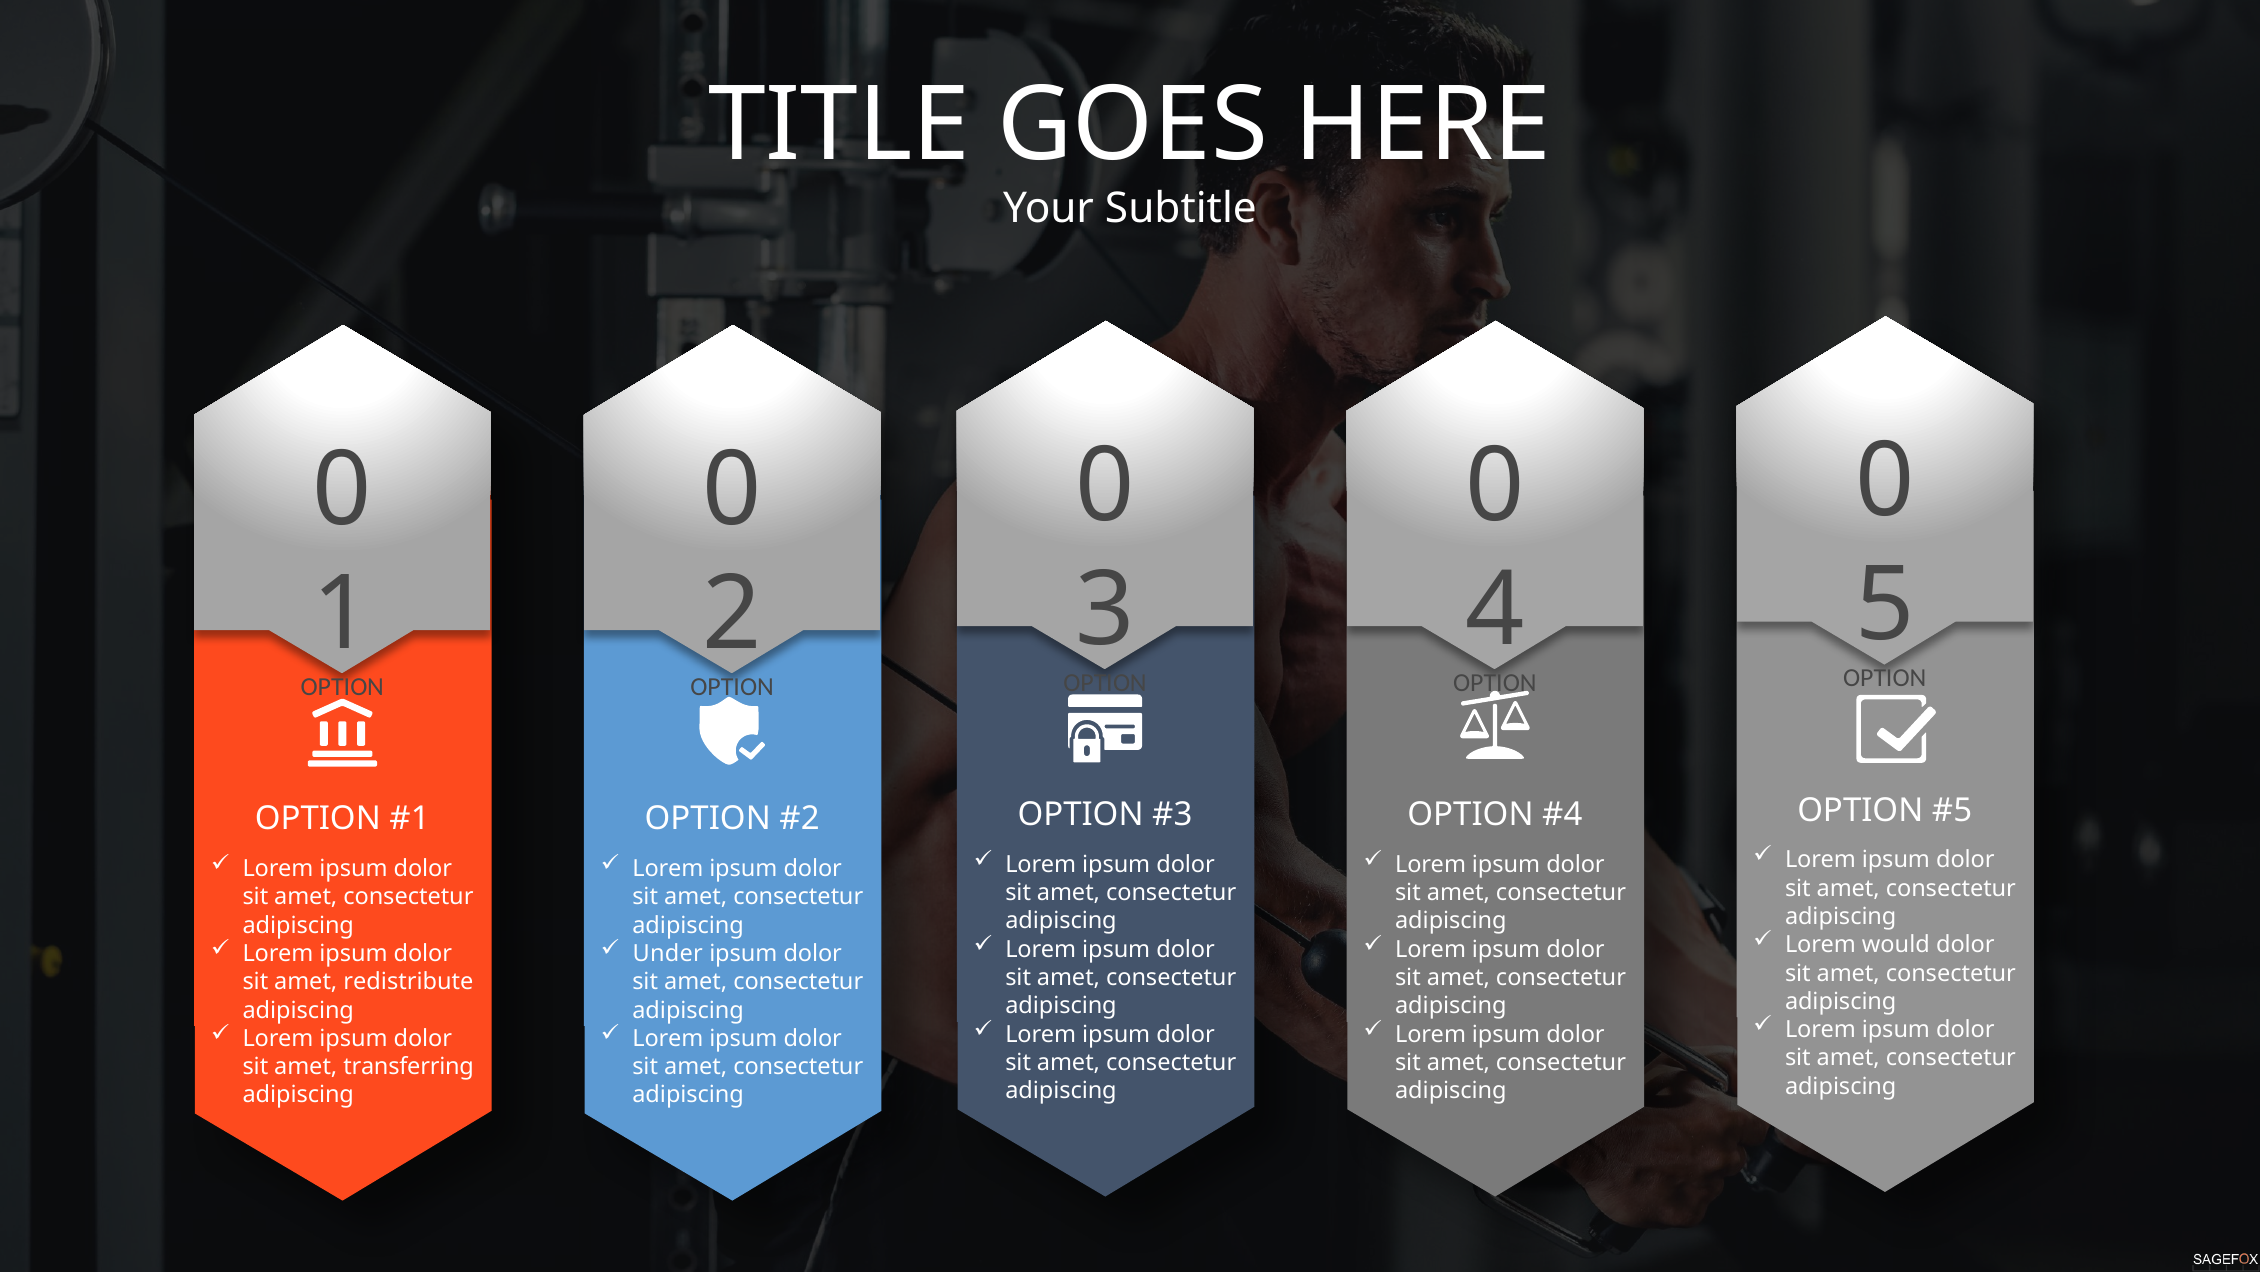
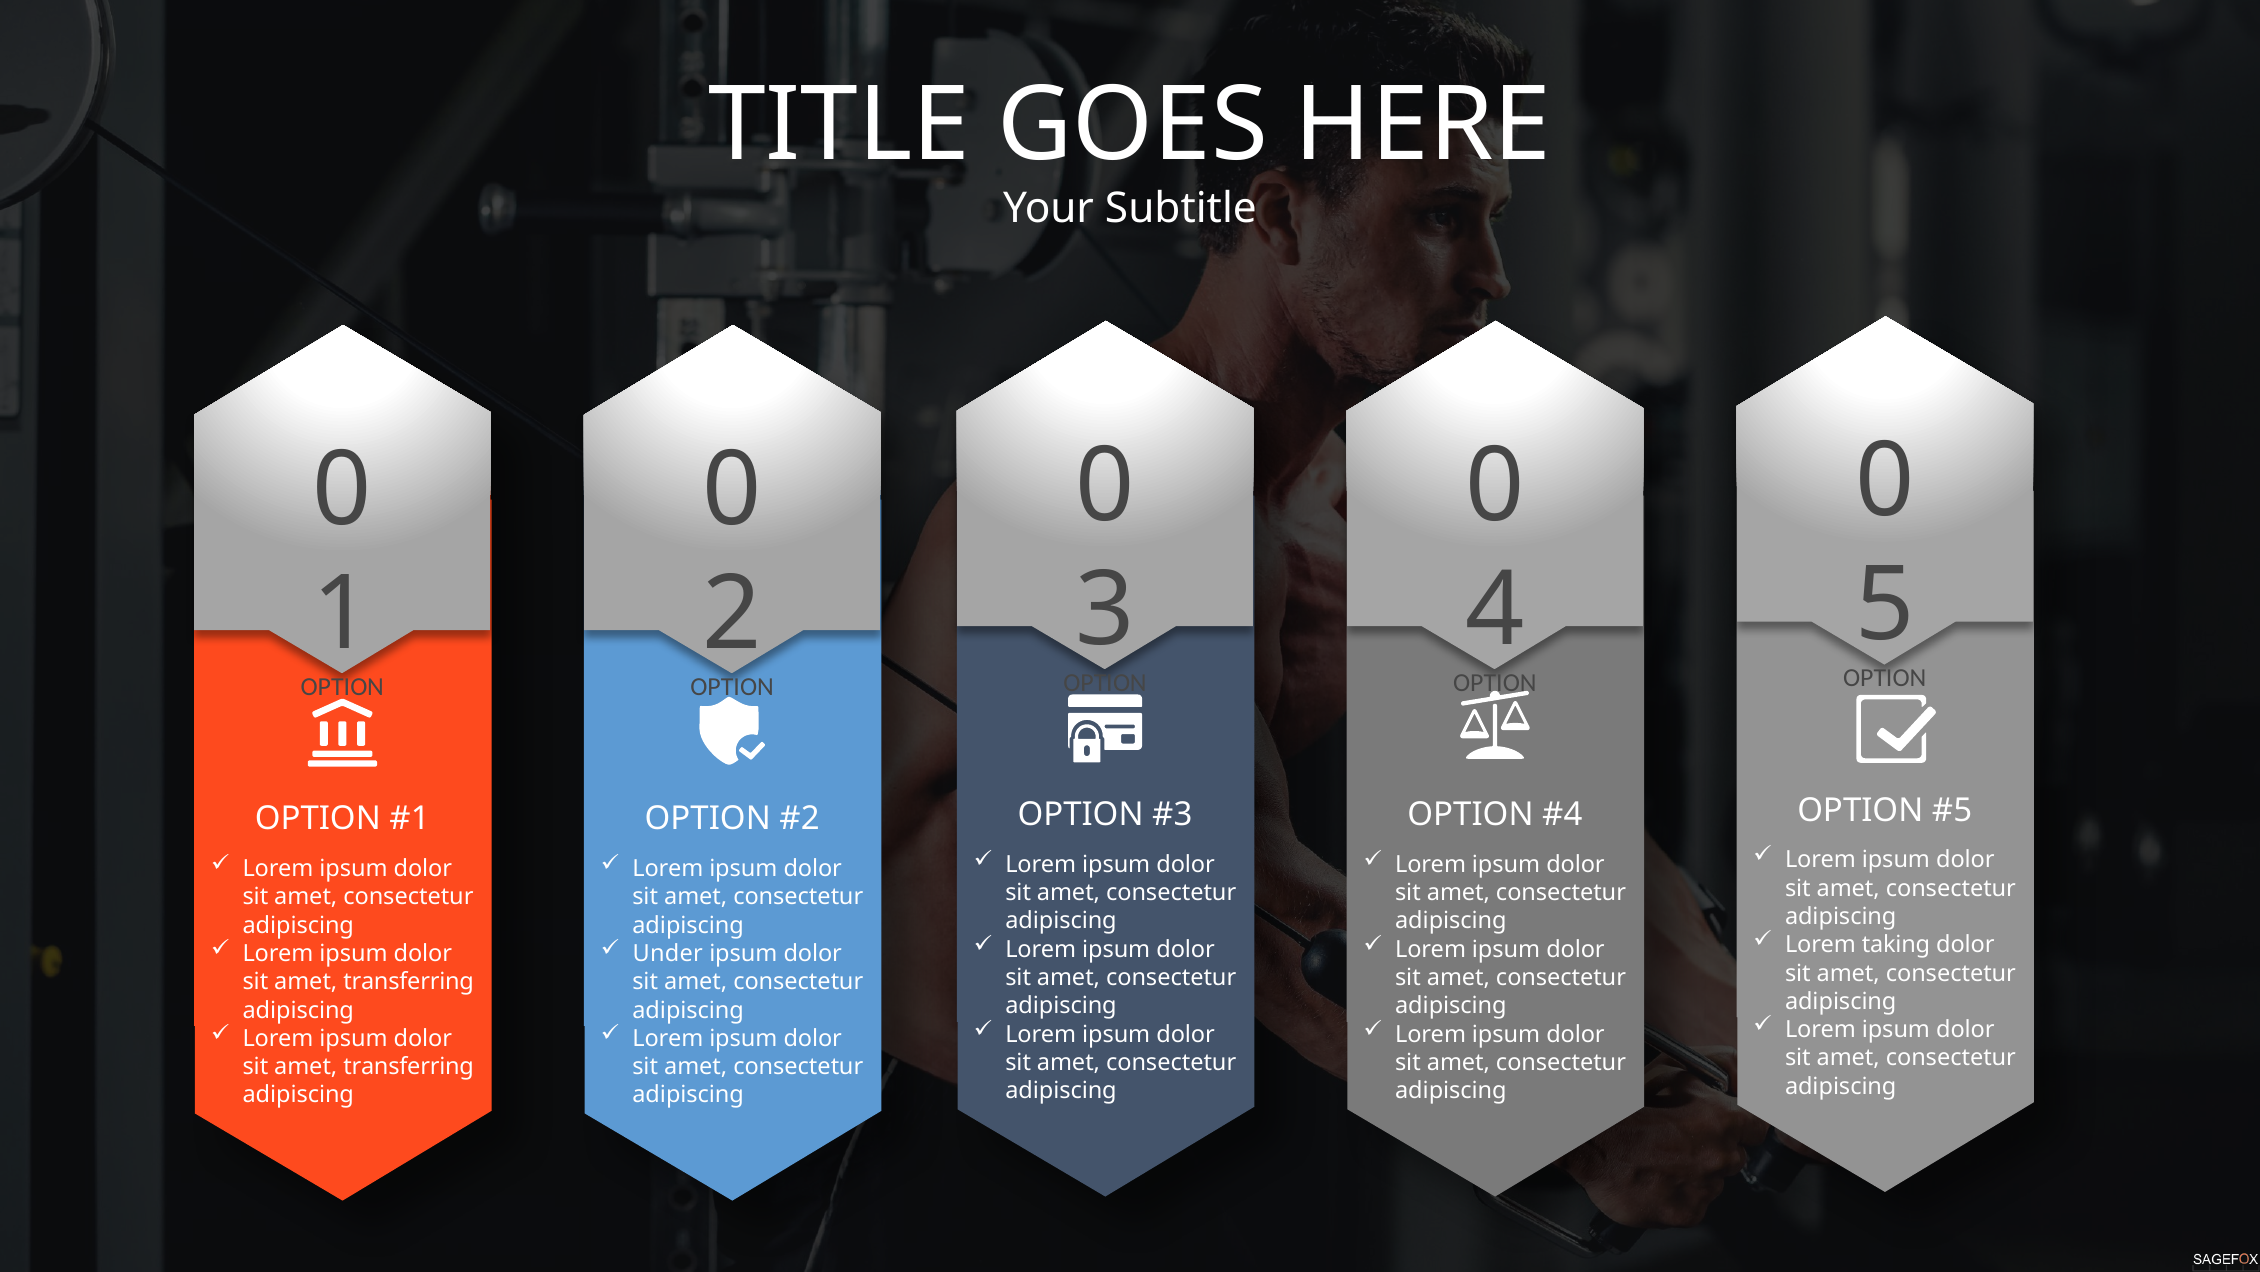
would: would -> taking (1896, 944)
redistribute: redistribute -> transferring (409, 981)
